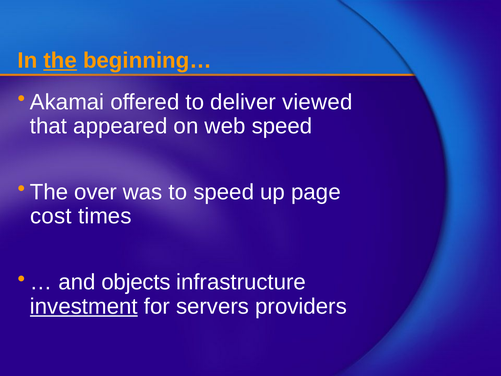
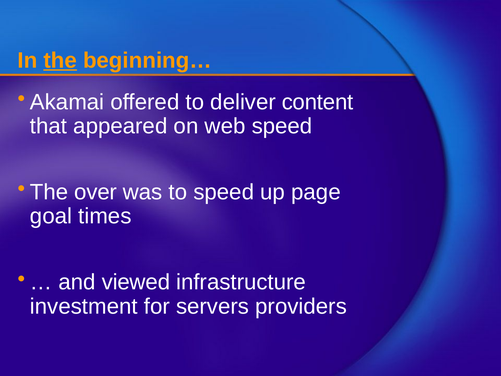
viewed: viewed -> content (318, 102)
cost: cost -> goal (51, 216)
objects: objects -> viewed (136, 282)
investment underline: present -> none (84, 306)
